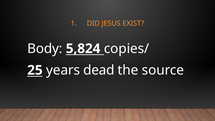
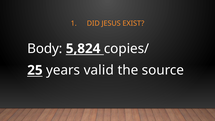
dead: dead -> valid (99, 70)
